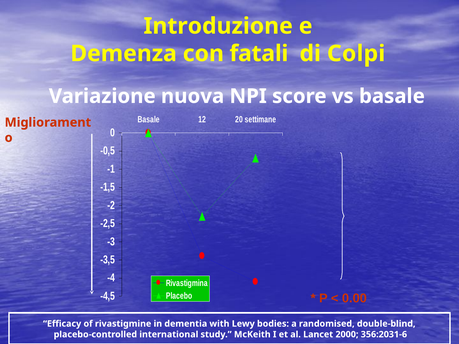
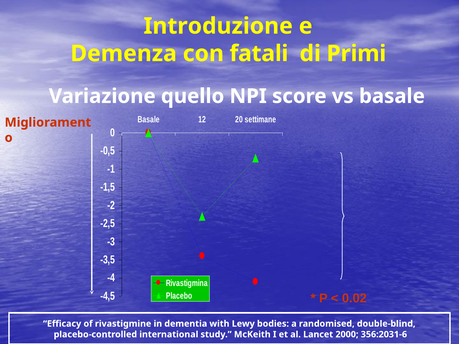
Colpi: Colpi -> Primi (356, 54)
nuova: nuova -> quello (193, 96)
0.00: 0.00 -> 0.02 (354, 298)
